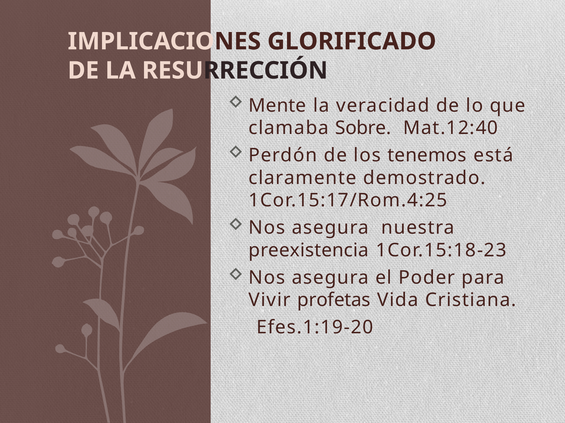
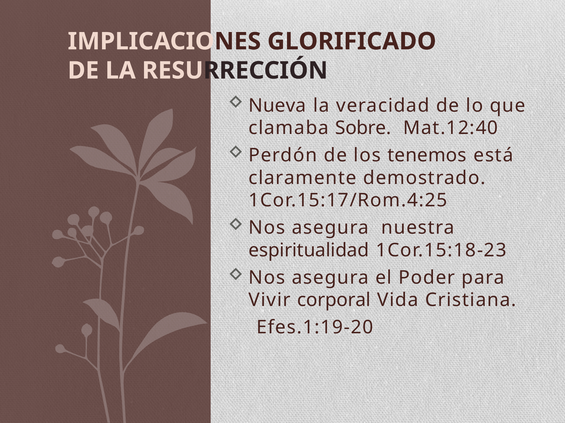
Mente: Mente -> Nueva (277, 106)
preexistencia: preexistencia -> espiritualidad (309, 251)
profetas: profetas -> corporal (334, 301)
